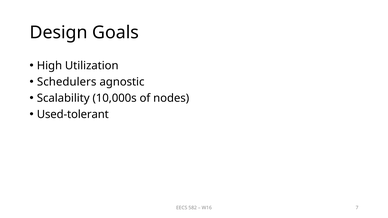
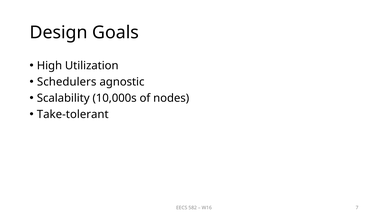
Used-tolerant: Used-tolerant -> Take-tolerant (73, 114)
